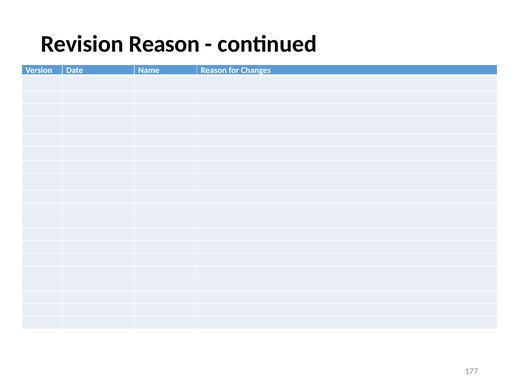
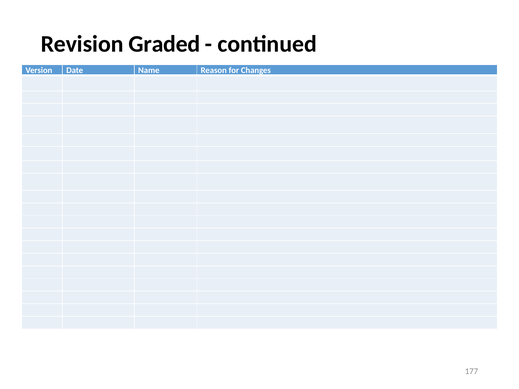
Revision Reason: Reason -> Graded (164, 44)
